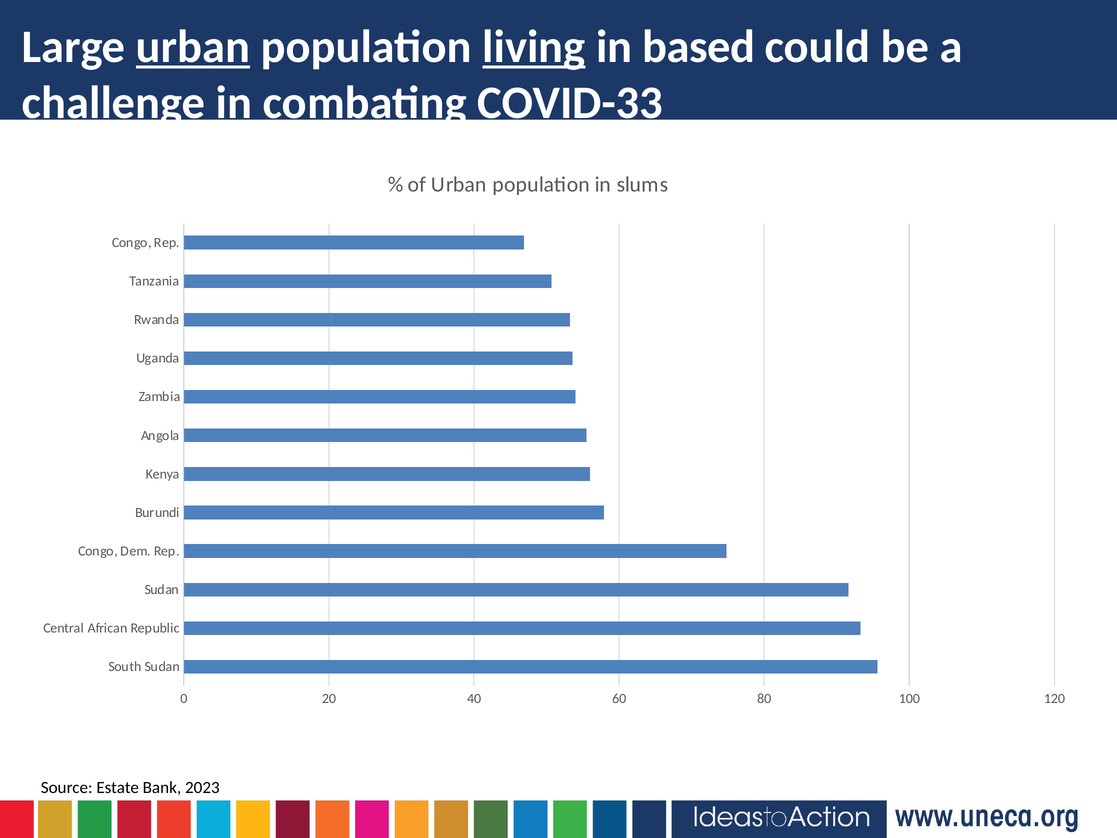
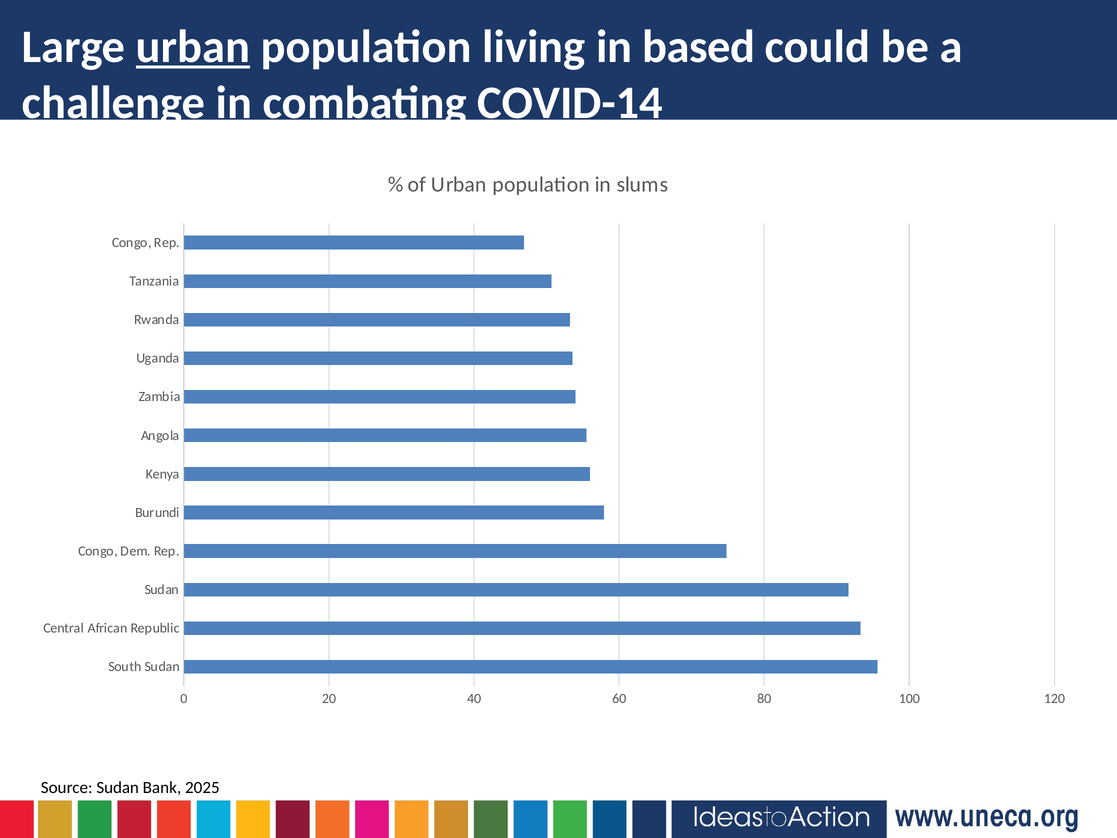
living underline: present -> none (534, 47)
COVID-33: COVID-33 -> COVID-14 (570, 103)
Source Estate: Estate -> Sudan (118, 788)
2023: 2023 -> 2025 (202, 788)
